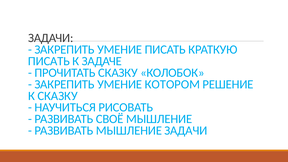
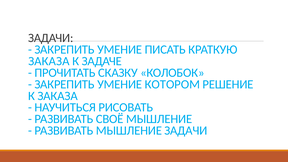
ПИСАТЬ: ПИСАТЬ -> ЗАКАЗА (49, 61)
К СКАЗКУ: СКАЗКУ -> ЗАКАЗА (58, 96)
